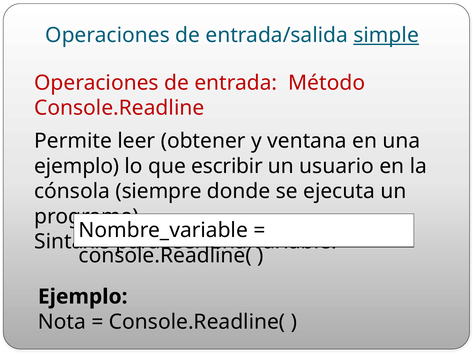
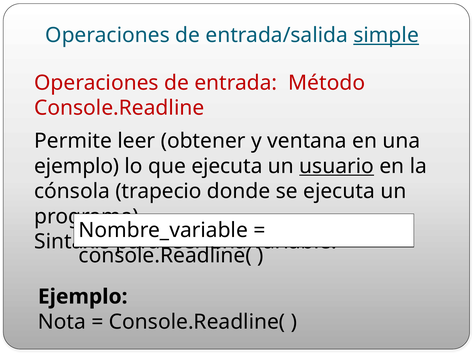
que escribir: escribir -> ejecuta (227, 167)
usuario underline: none -> present (337, 167)
siempre: siempre -> trapecio (159, 192)
